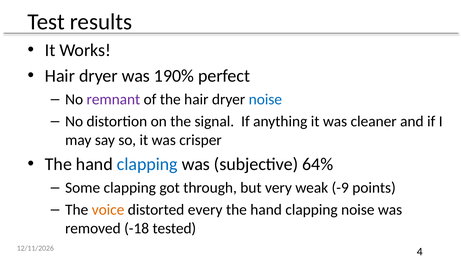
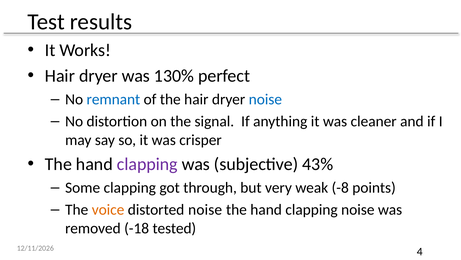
190%: 190% -> 130% (174, 76)
remnant colour: purple -> blue (113, 99)
clapping colour: blue -> purple (147, 164)
64%: 64% -> 43% (318, 164)
-9: -9 -> -8 (340, 187)
distorted every: every -> noise (205, 209)
